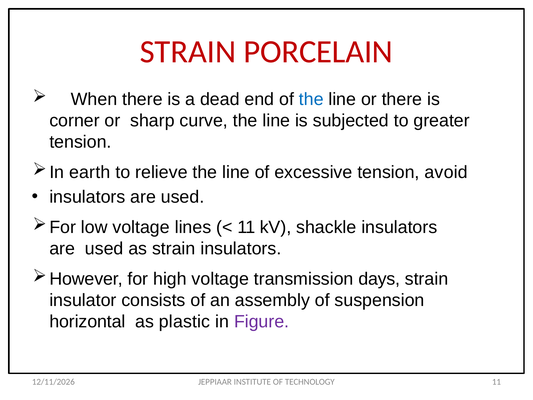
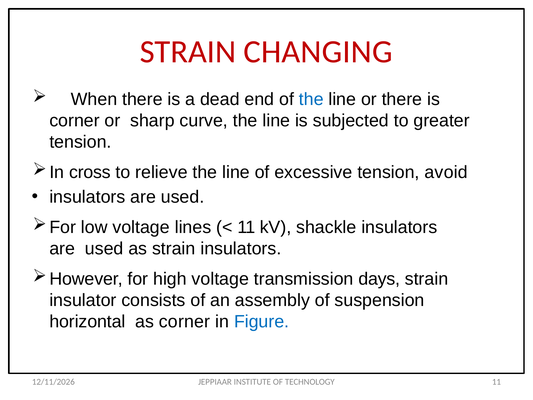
PORCELAIN: PORCELAIN -> CHANGING (318, 52)
earth: earth -> cross (90, 172)
as plastic: plastic -> corner (185, 321)
Figure colour: purple -> blue (262, 321)
